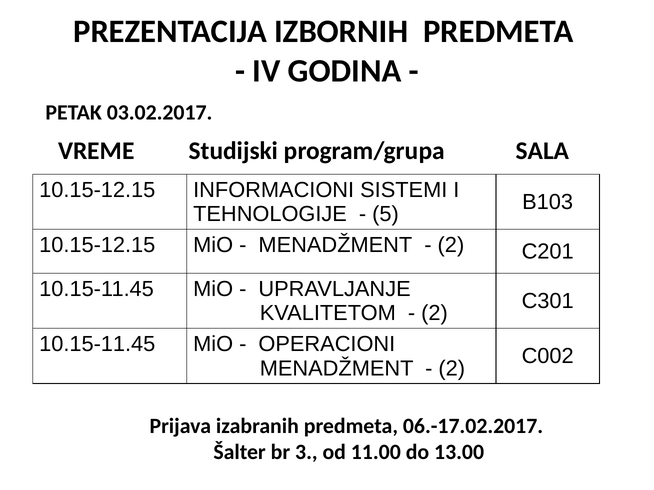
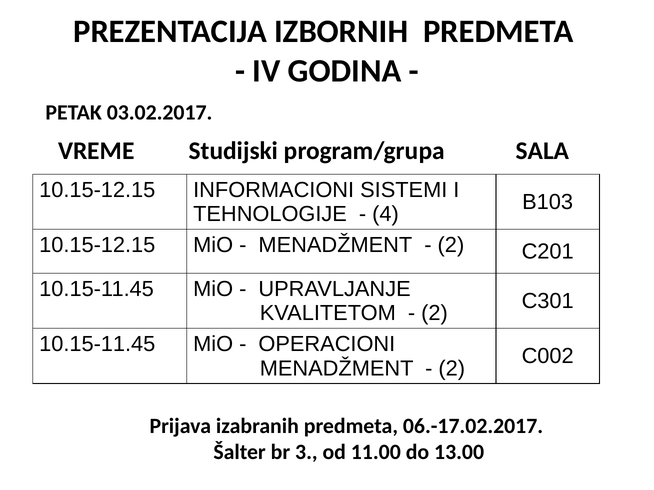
5: 5 -> 4 (386, 214)
